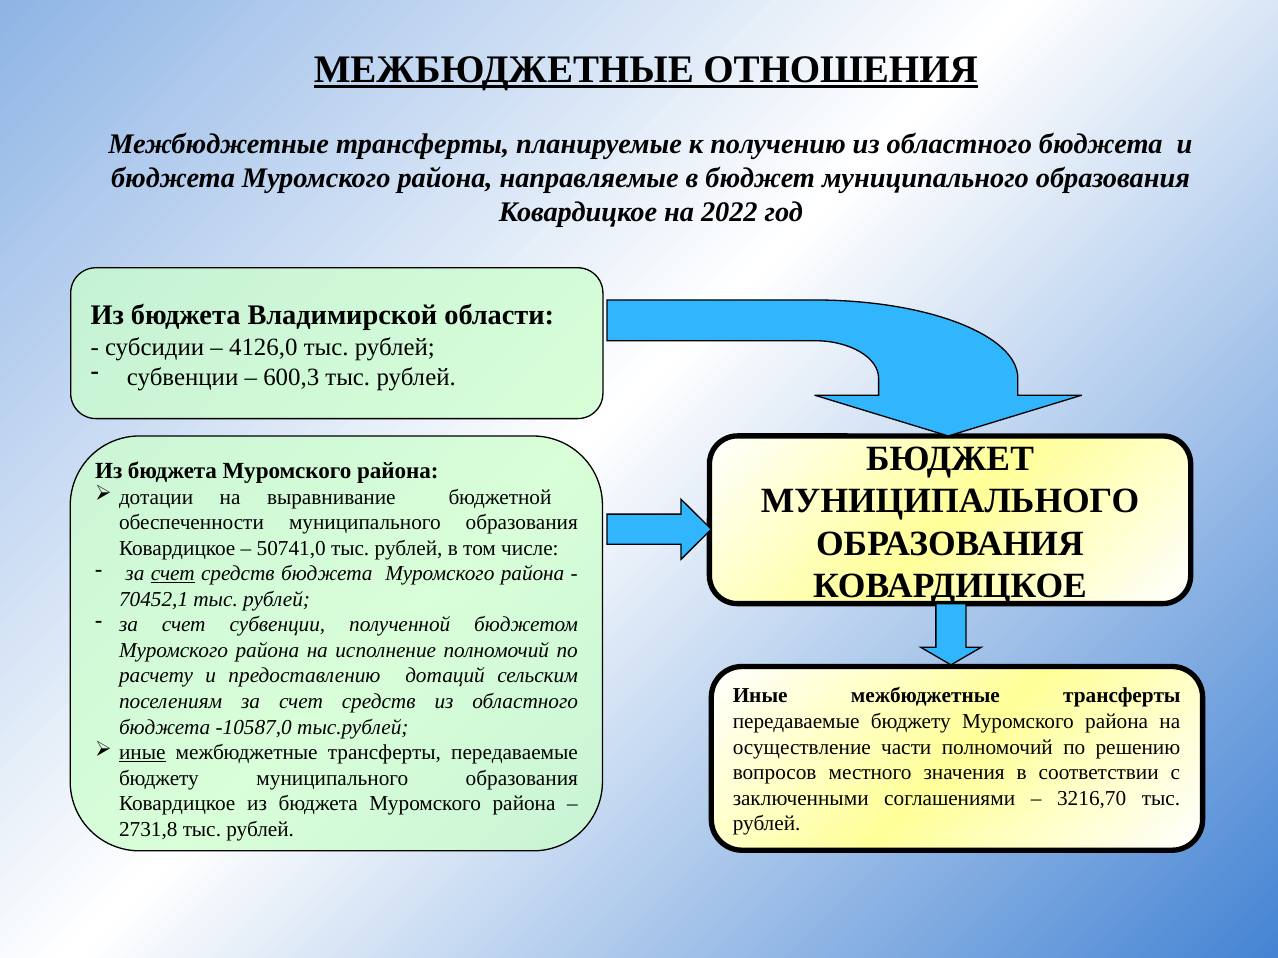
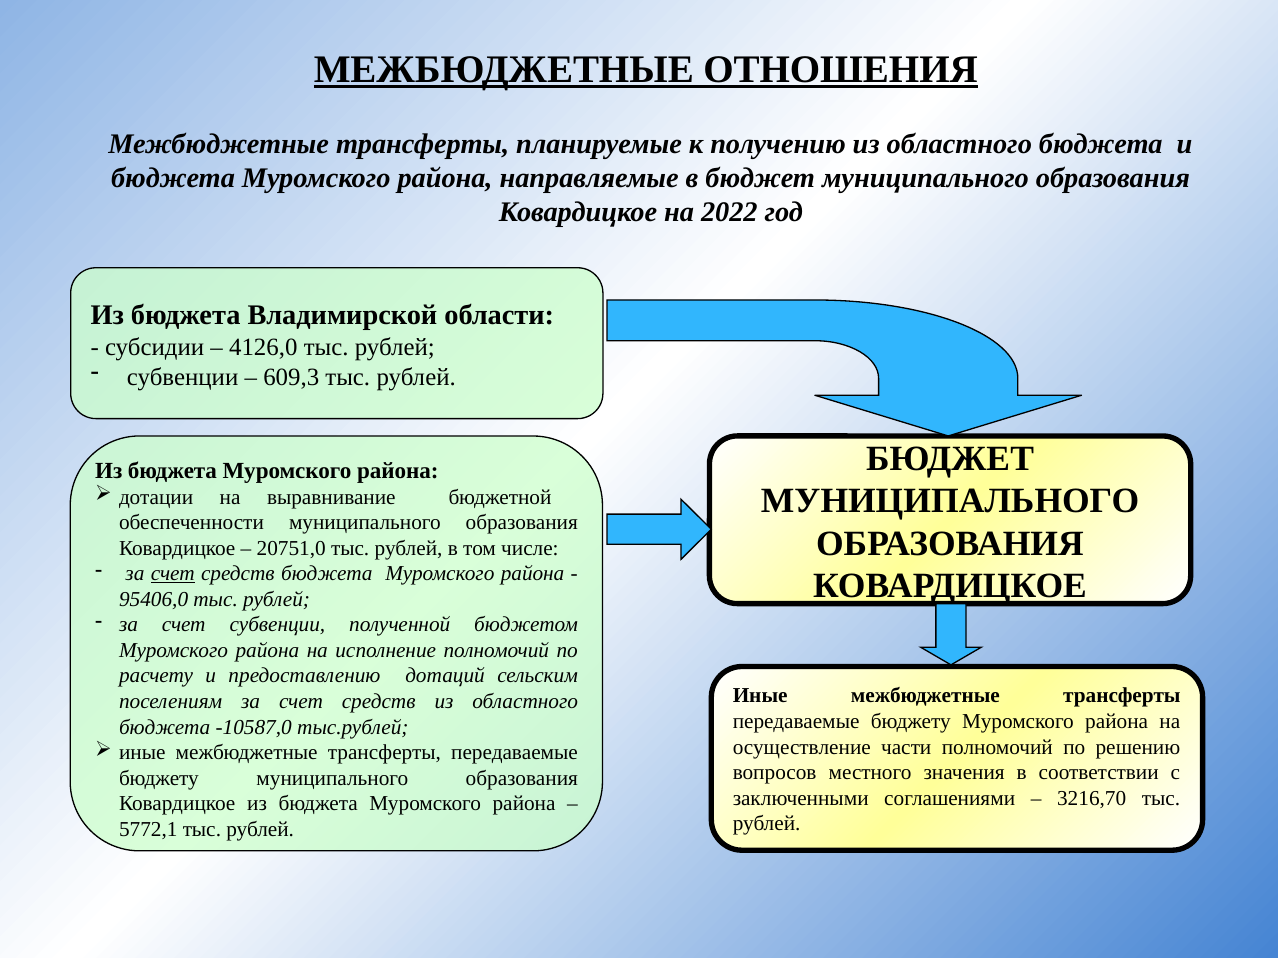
600,3: 600,3 -> 609,3 (291, 377)
50741,0: 50741,0 -> 20751,0 (291, 548)
70452,1: 70452,1 -> 95406,0 (154, 600)
иные underline: present -> none (142, 753)
2731,8: 2731,8 -> 5772,1 (148, 830)
